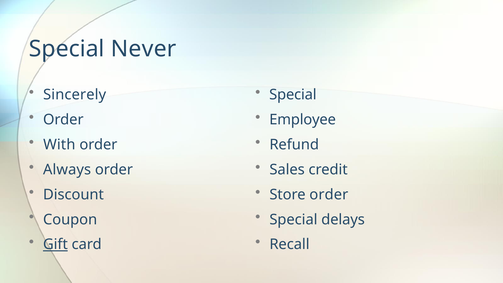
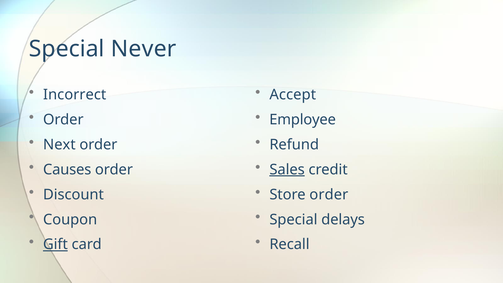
Sincerely: Sincerely -> Incorrect (75, 95)
Special: Special -> Accept (293, 95)
With: With -> Next (59, 145)
Always: Always -> Causes (67, 170)
Sales underline: none -> present (287, 170)
